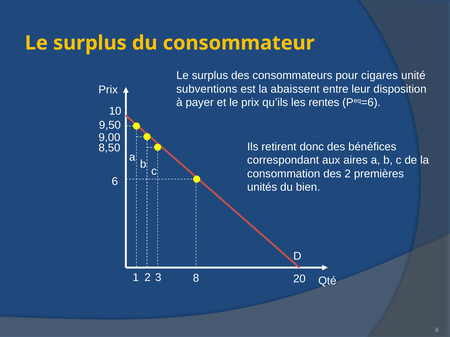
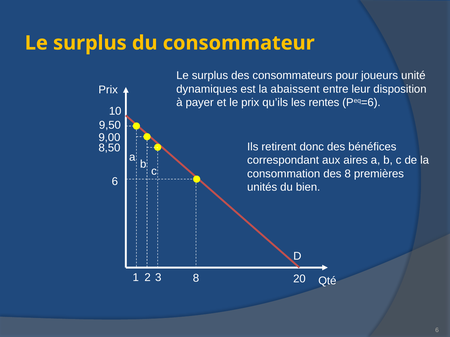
cigares: cigares -> joueurs (380, 76)
subventions: subventions -> dynamiques (207, 89)
des 2: 2 -> 8 (348, 174)
